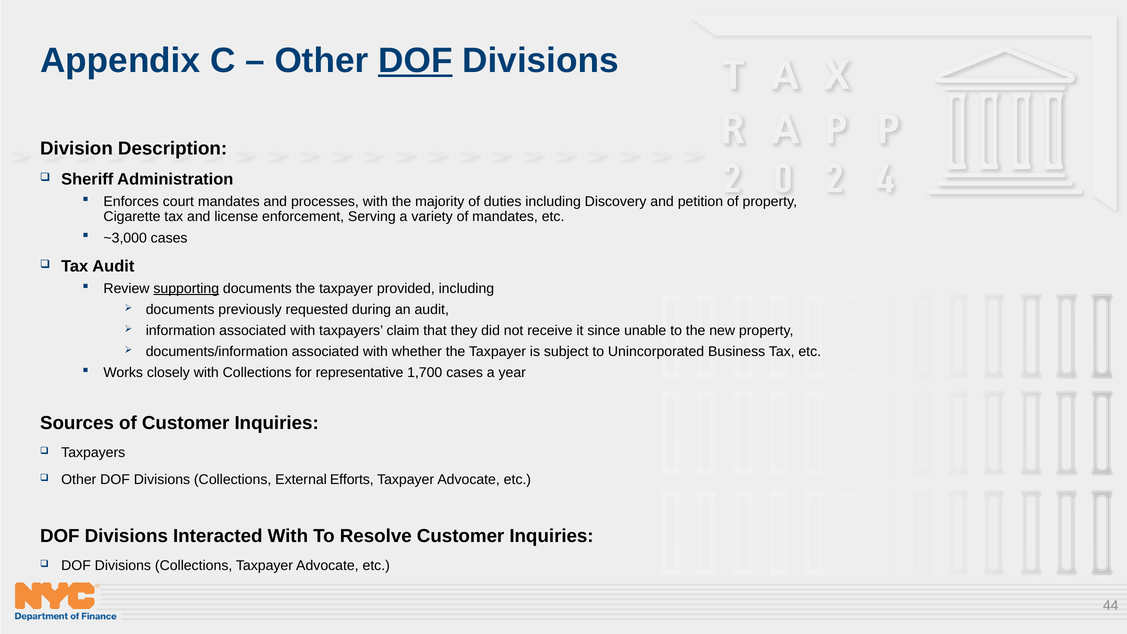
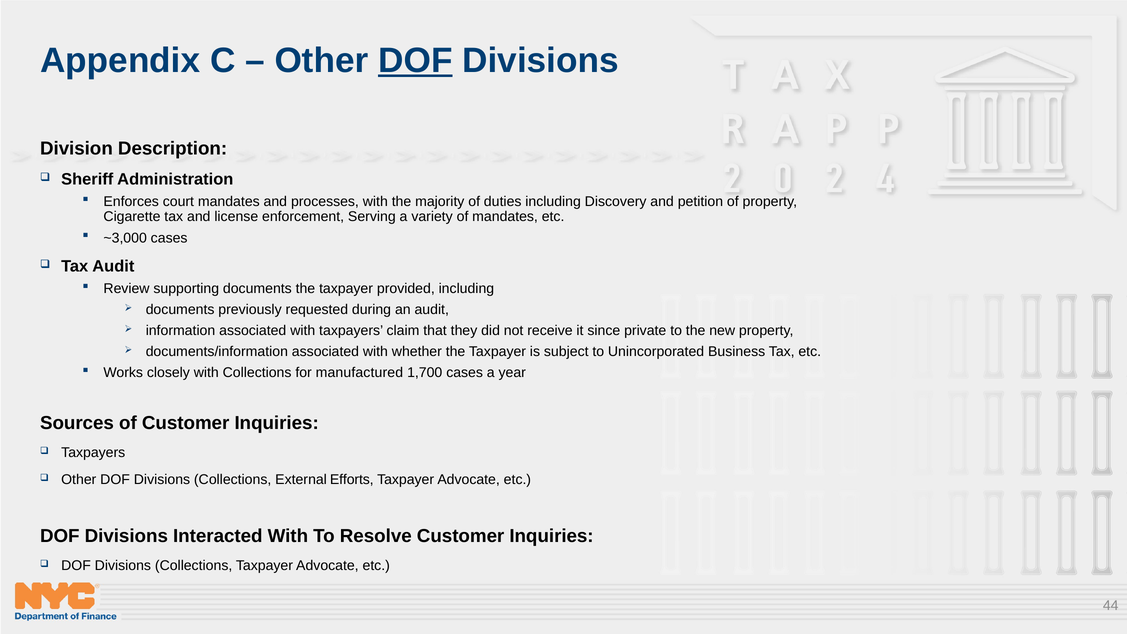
supporting underline: present -> none (186, 288)
unable: unable -> private (645, 331)
representative: representative -> manufactured (359, 373)
